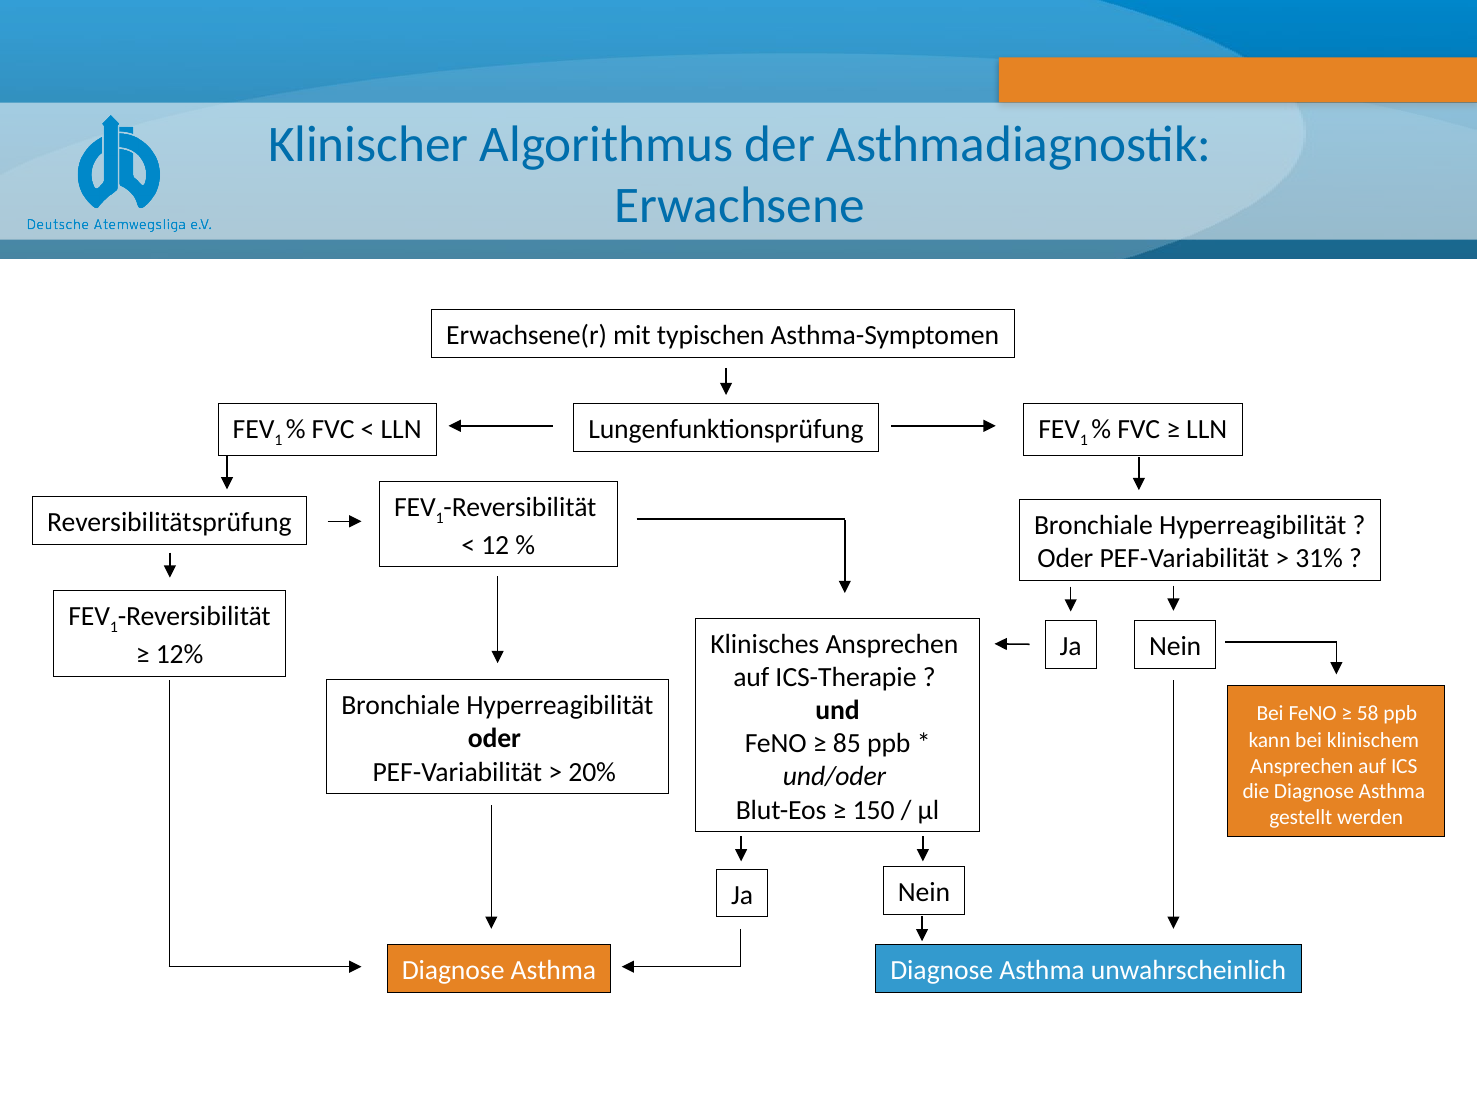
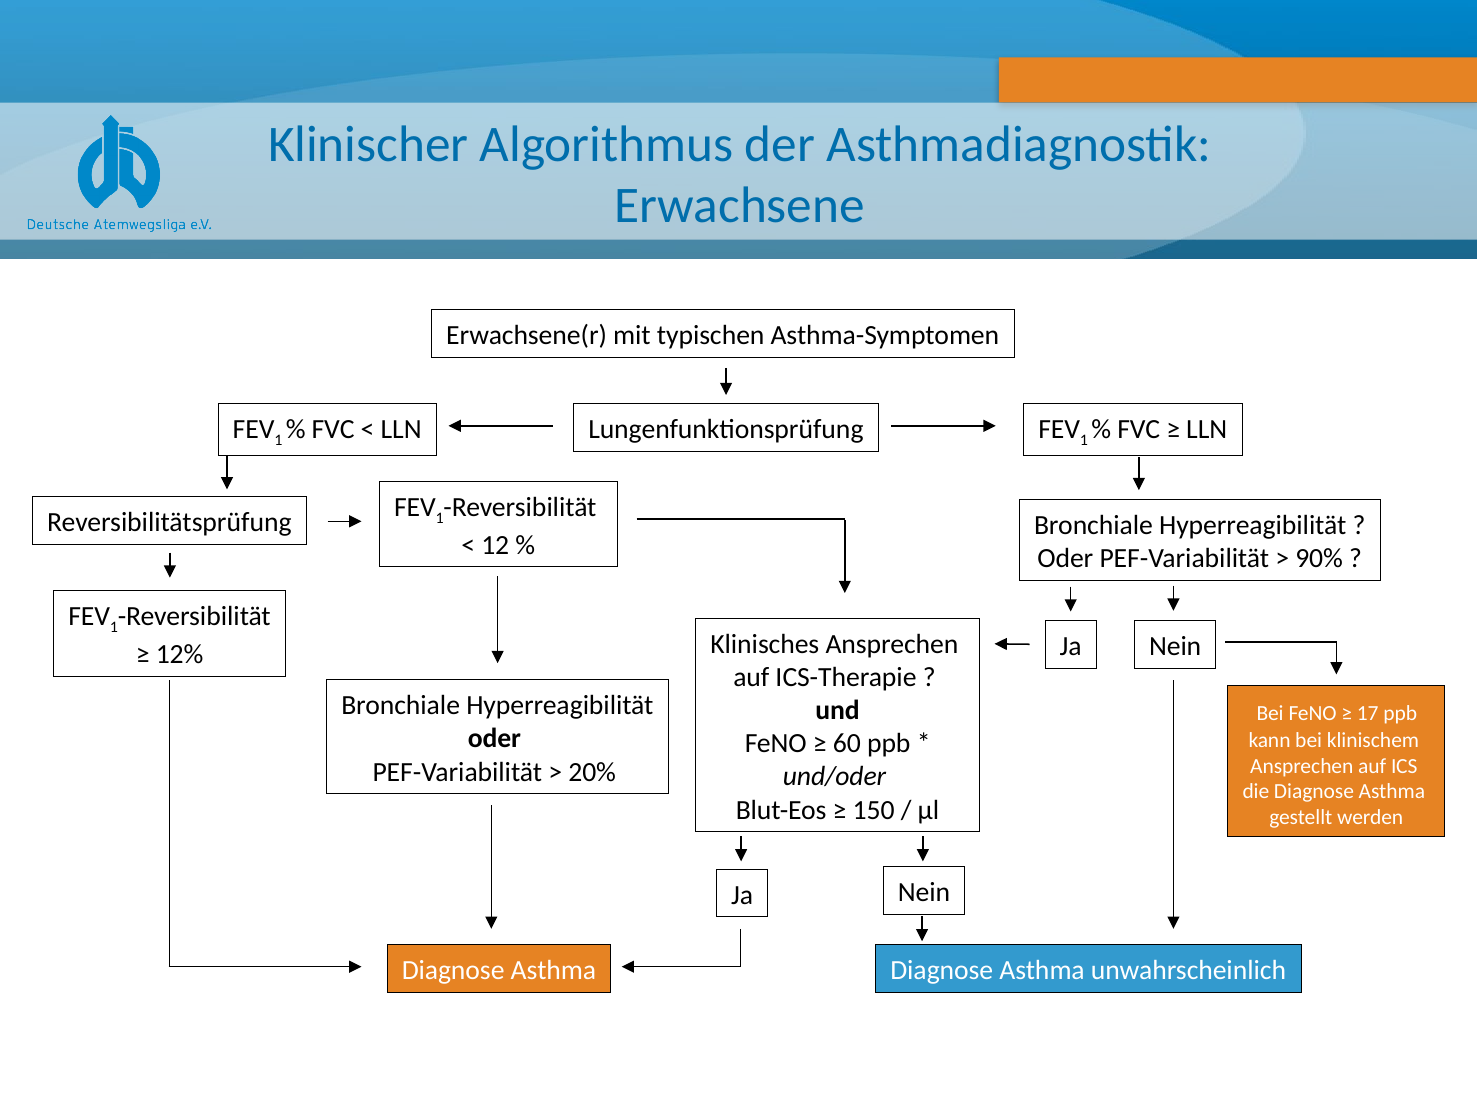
31%: 31% -> 90% (1319, 558)
58: 58 -> 17 (1368, 713)
85: 85 -> 60 (847, 743)
